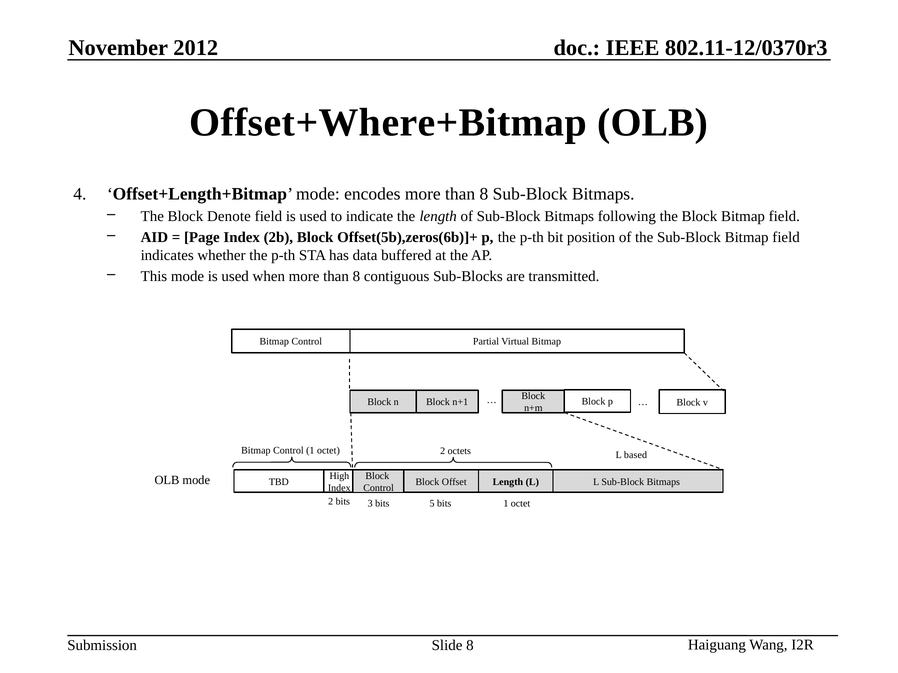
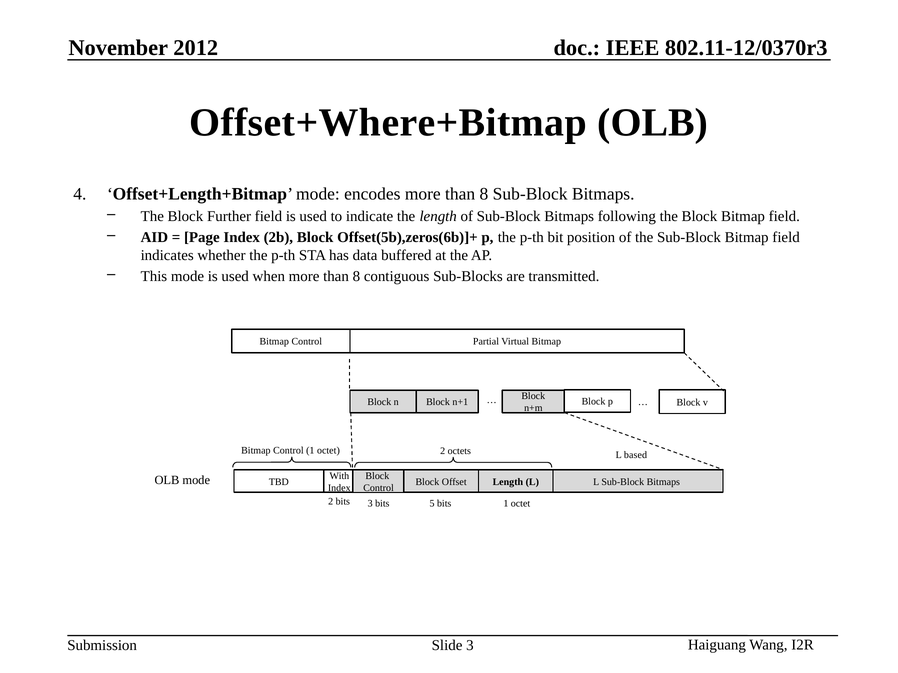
Denote: Denote -> Further (229, 216)
High: High -> With (339, 476)
Slide 8: 8 -> 3 (470, 646)
